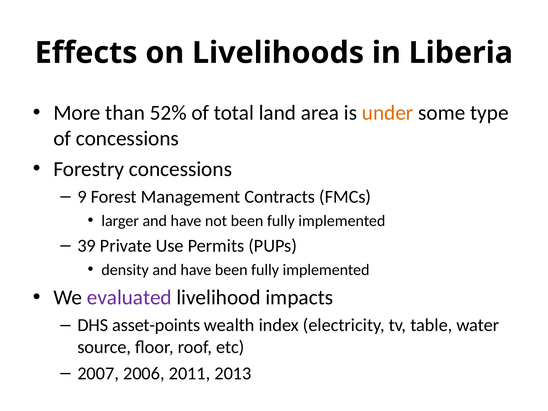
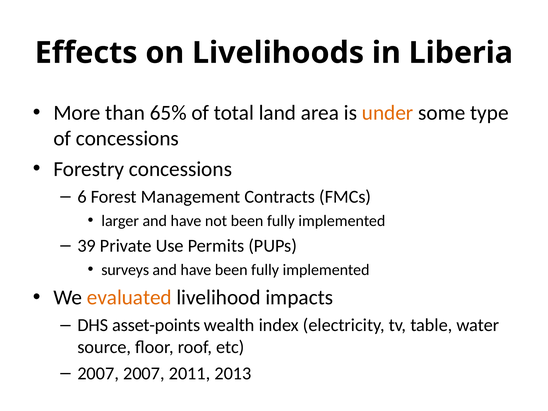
52%: 52% -> 65% (168, 113)
9: 9 -> 6 (82, 197)
density: density -> surveys (125, 270)
evaluated colour: purple -> orange (129, 297)
2007 2006: 2006 -> 2007 (144, 373)
